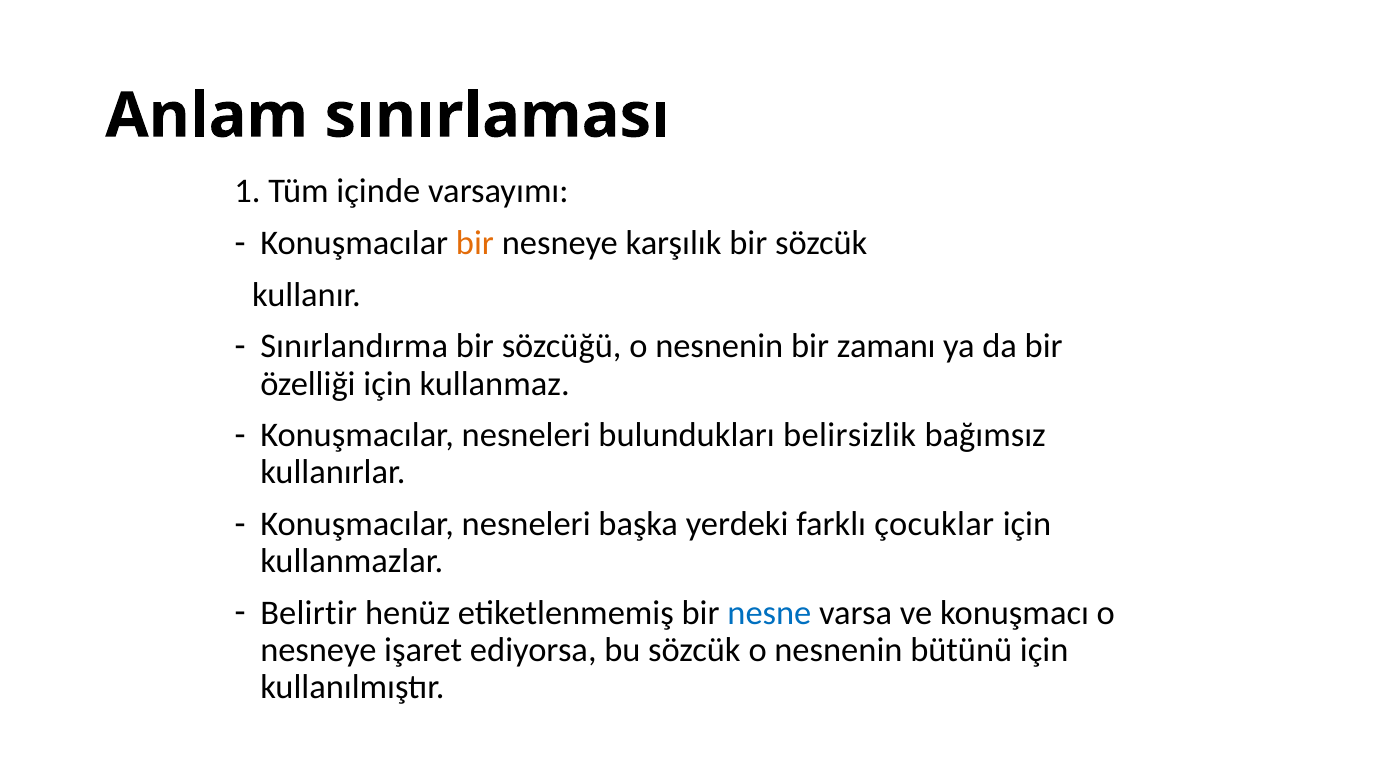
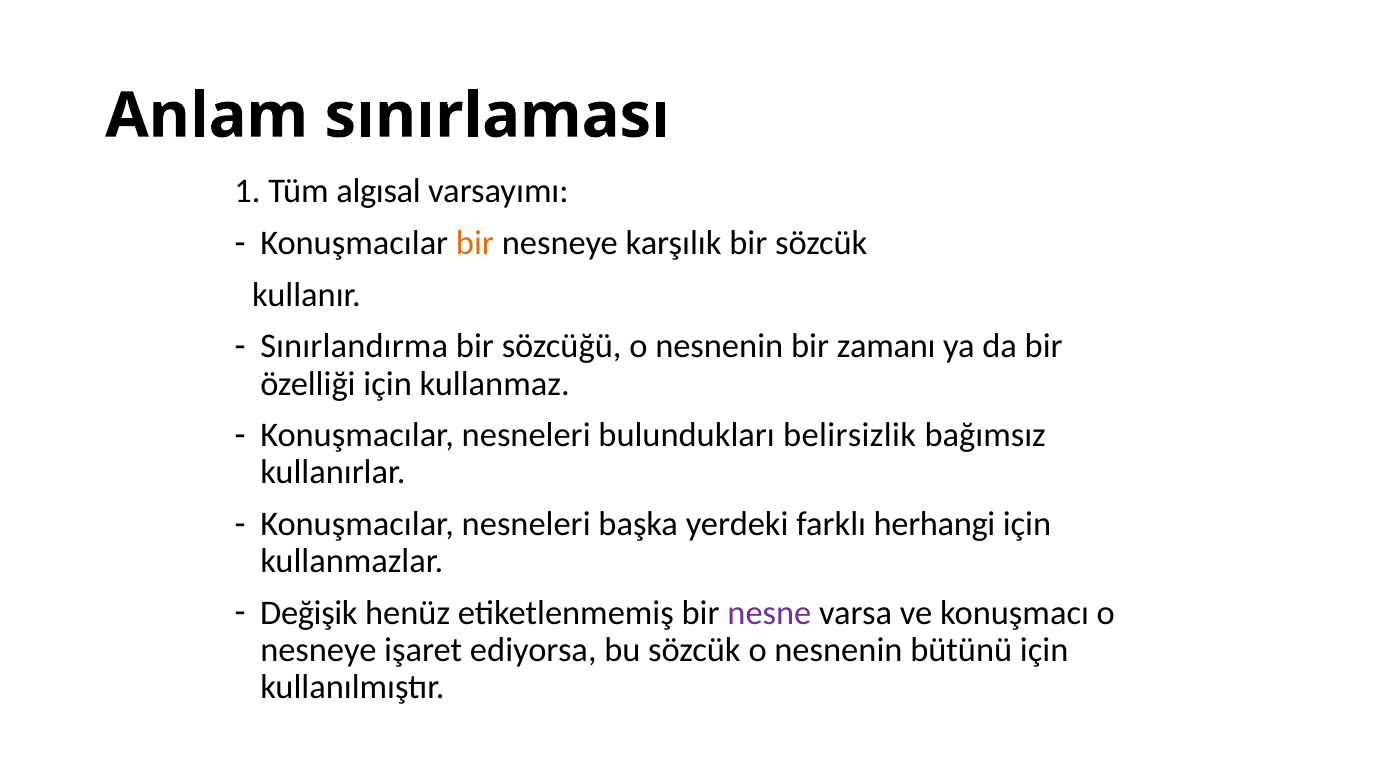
içinde: içinde -> algısal (379, 192)
çocuklar: çocuklar -> herhangi (935, 524)
Belirtir: Belirtir -> Değişik (309, 613)
nesne colour: blue -> purple (769, 613)
